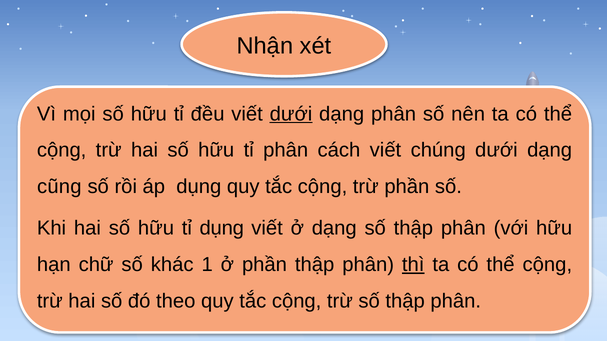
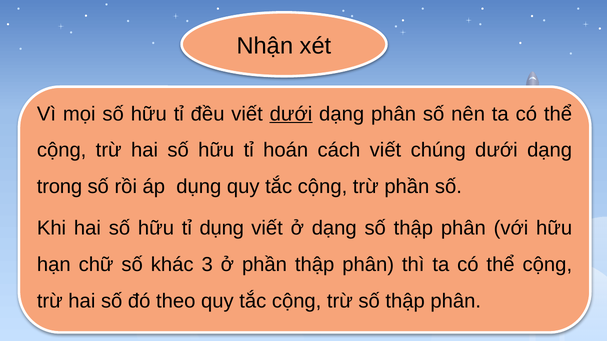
tỉ phân: phân -> hoán (286, 151)
cũng: cũng -> trong (60, 187)
1: 1 -> 3 (207, 265)
thì underline: present -> none (413, 265)
